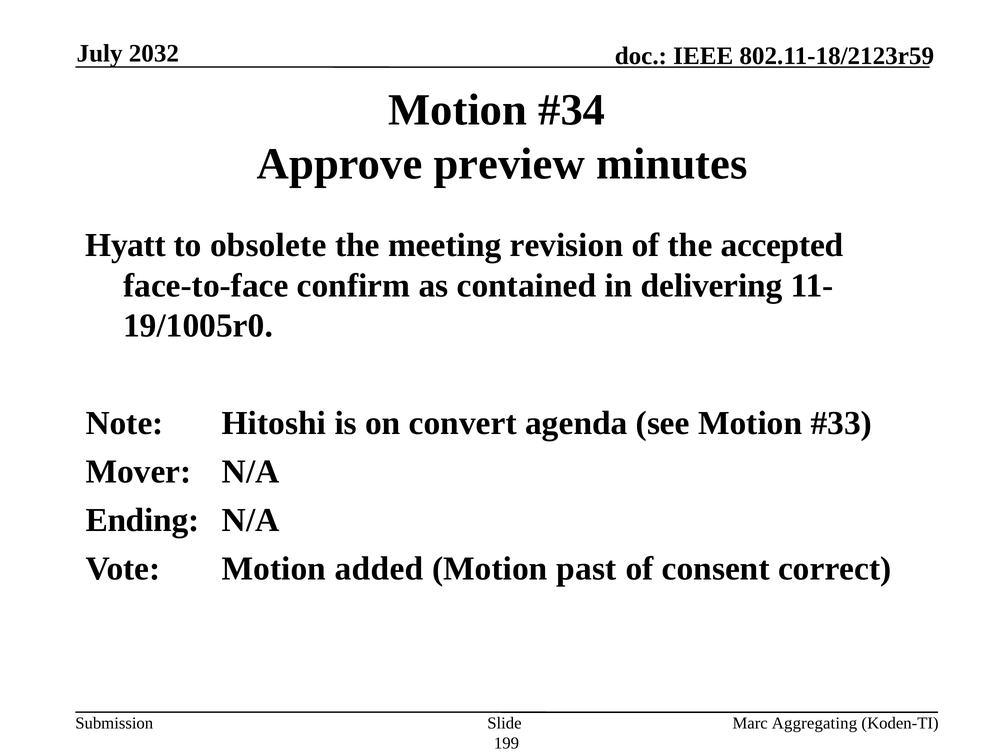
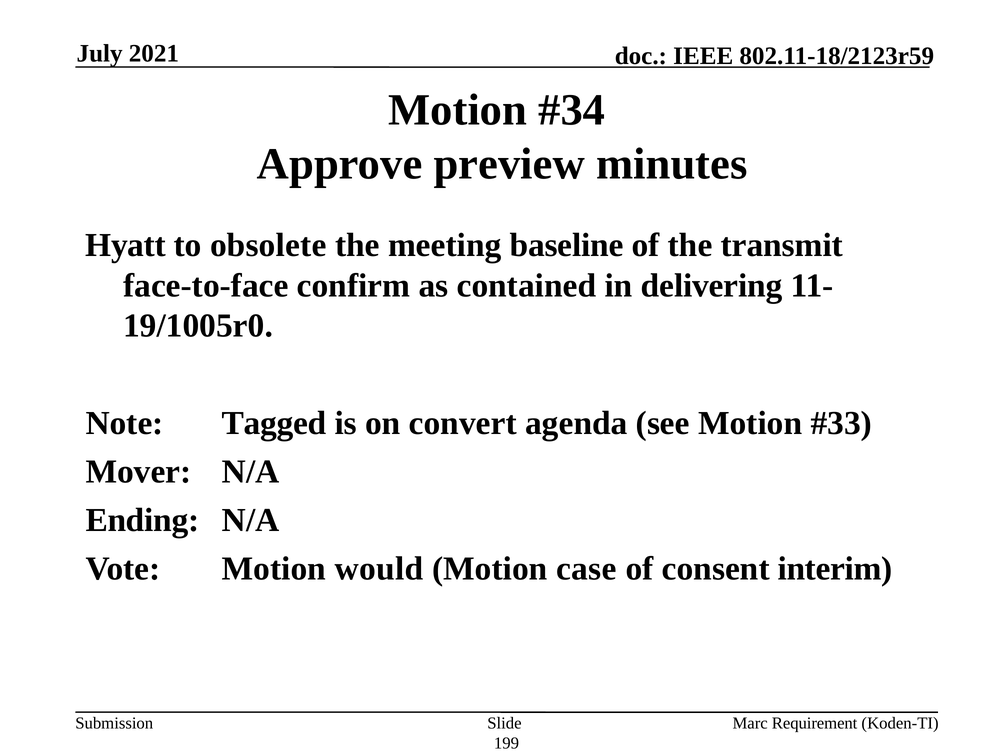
2032: 2032 -> 2021 (154, 53)
revision: revision -> baseline (567, 245)
accepted: accepted -> transmit (782, 245)
Hitoshi: Hitoshi -> Tagged (274, 423)
added: added -> would (379, 569)
past: past -> case (586, 569)
correct: correct -> interim (835, 569)
Aggregating: Aggregating -> Requirement (815, 723)
